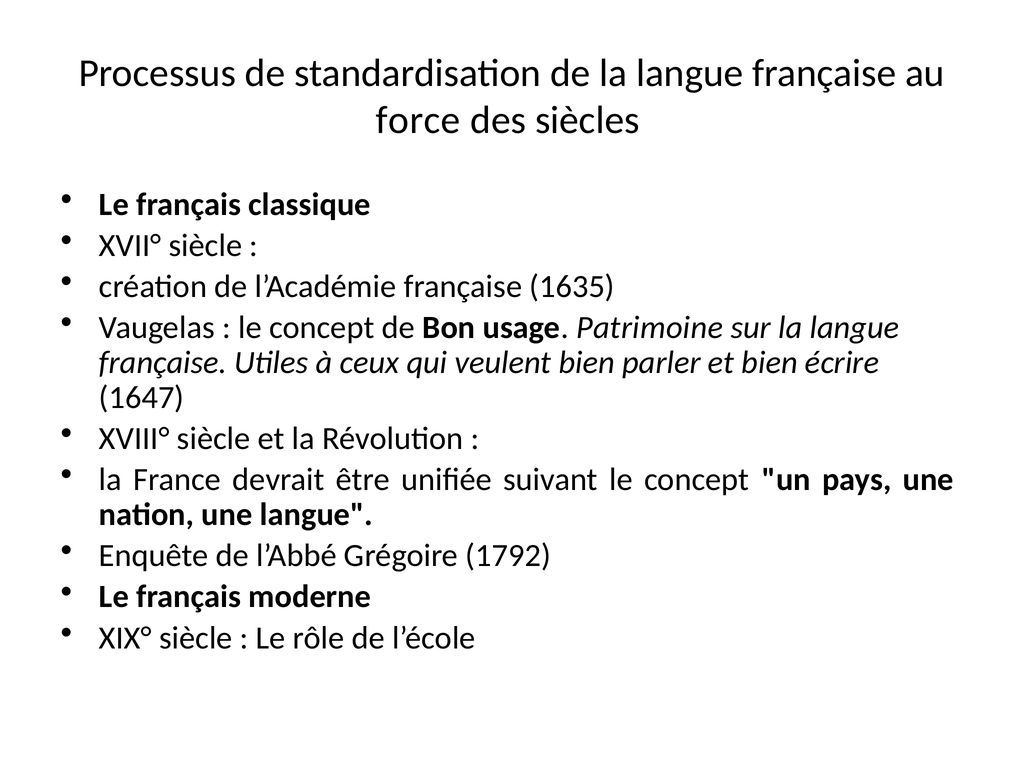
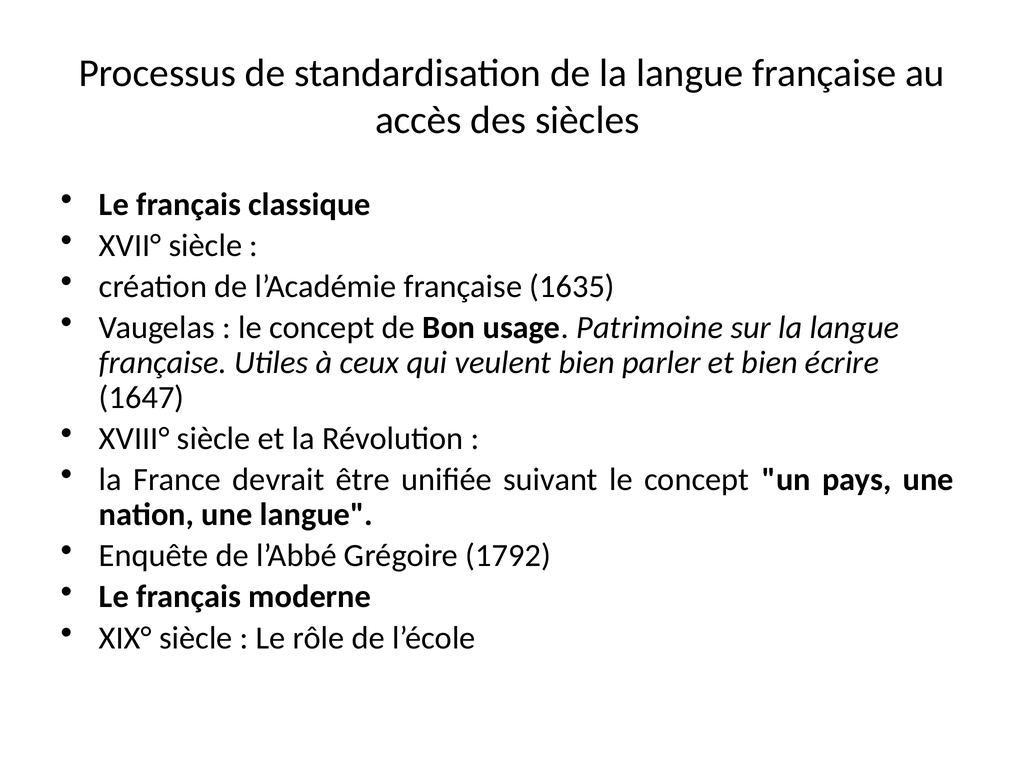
force: force -> accès (418, 120)
